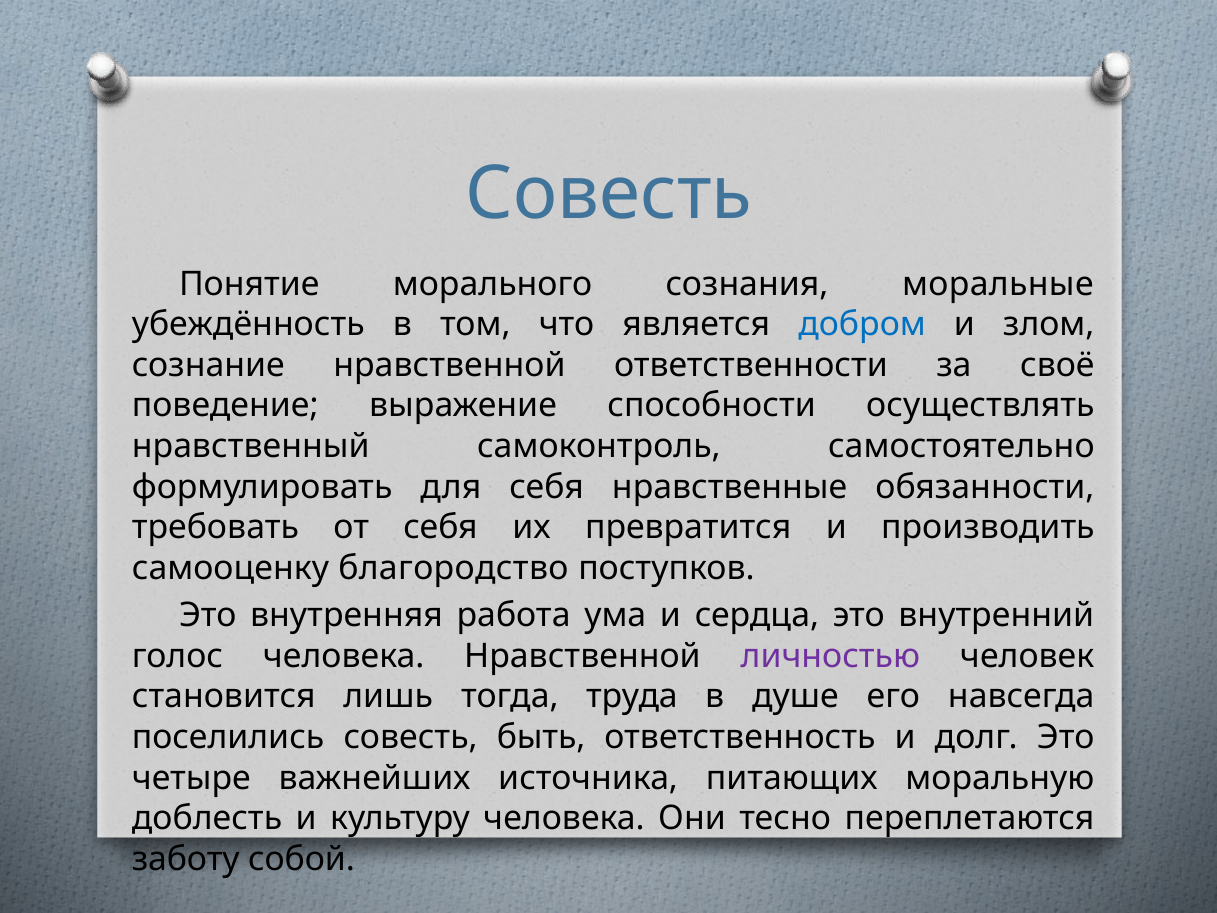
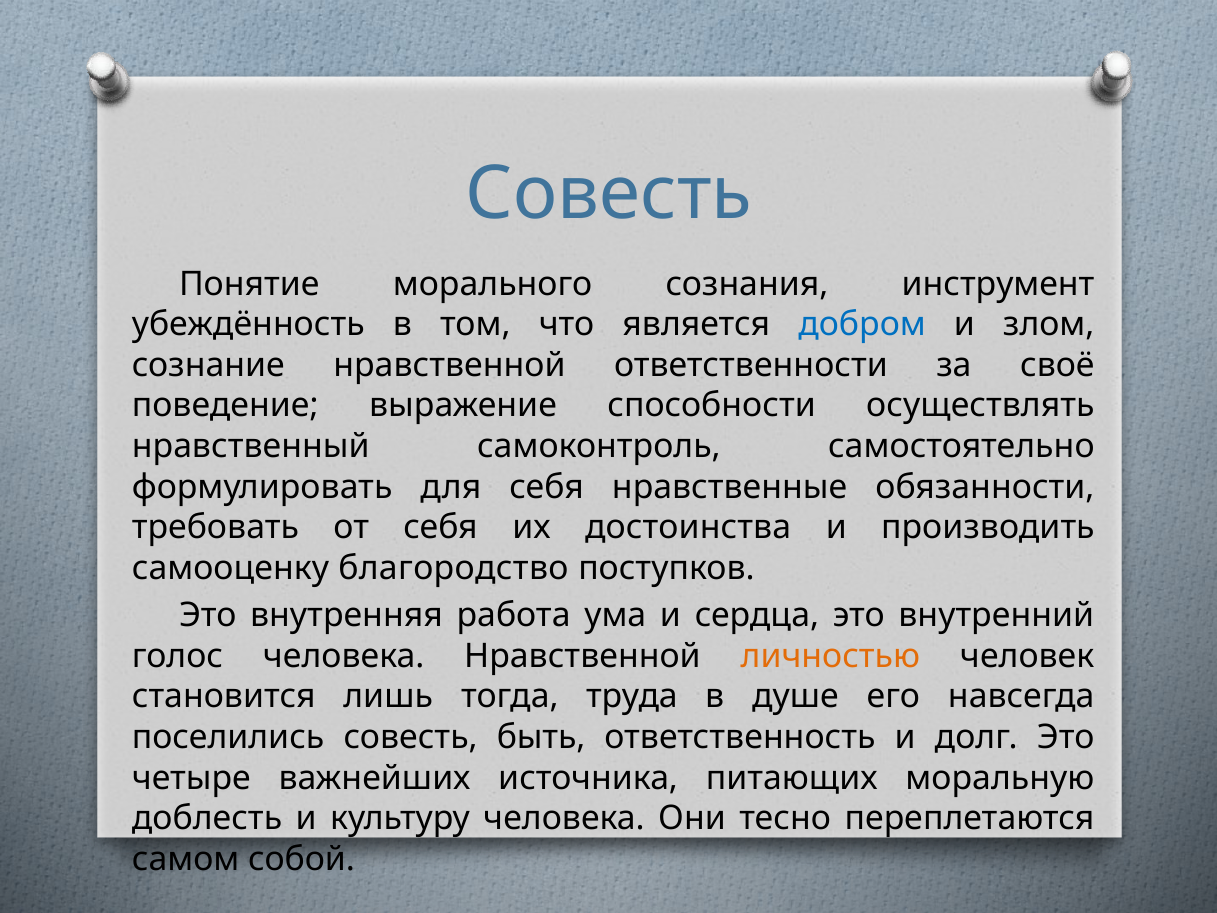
моральные: моральные -> инструмент (998, 284)
превратится: превратится -> достоинства (688, 527)
личностью colour: purple -> orange (830, 656)
заботу: заботу -> самом (186, 859)
